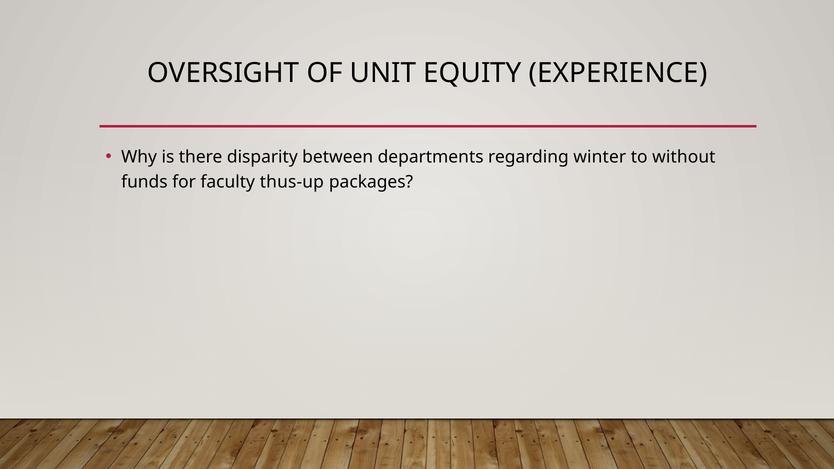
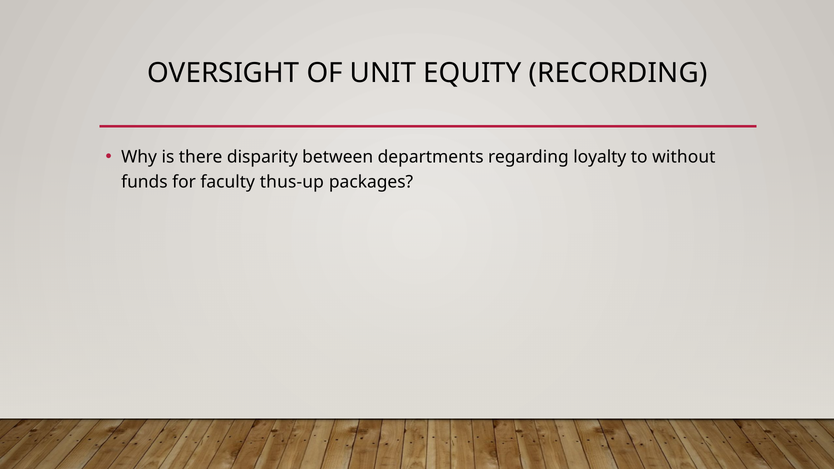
EXPERIENCE: EXPERIENCE -> RECORDING (618, 73)
winter: winter -> loyalty (600, 157)
